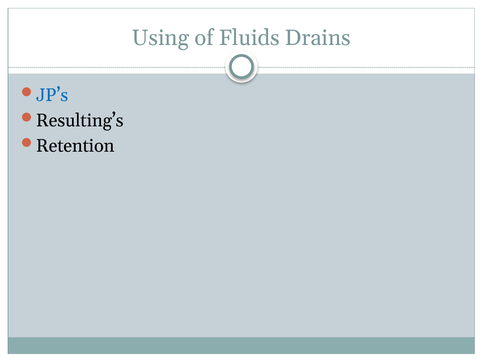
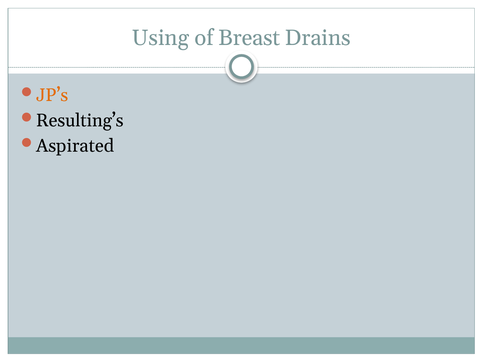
Fluids: Fluids -> Breast (249, 38)
JP’s colour: blue -> orange (52, 95)
Retention: Retention -> Aspirated (75, 146)
